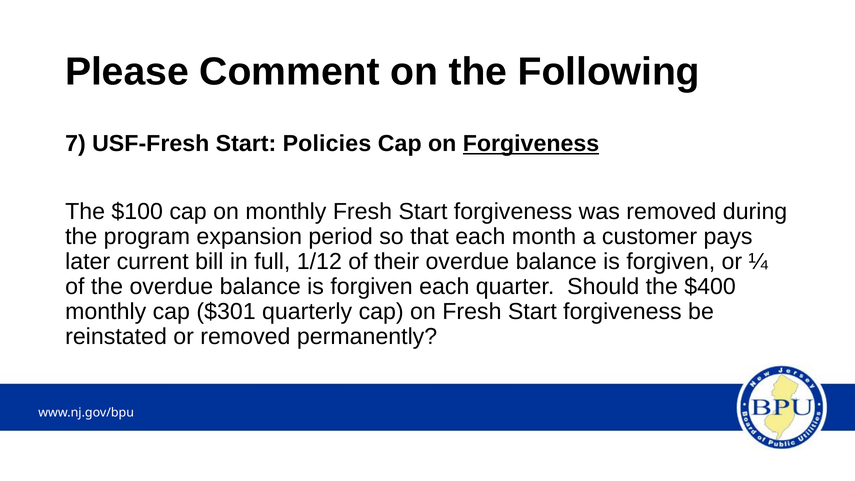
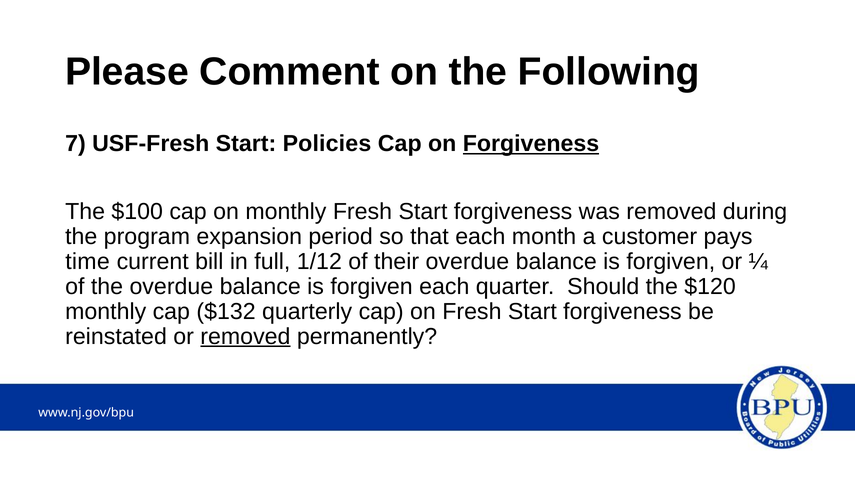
later: later -> time (88, 261)
$400: $400 -> $120 (710, 286)
$301: $301 -> $132 (226, 311)
removed underline: none -> present (245, 336)
